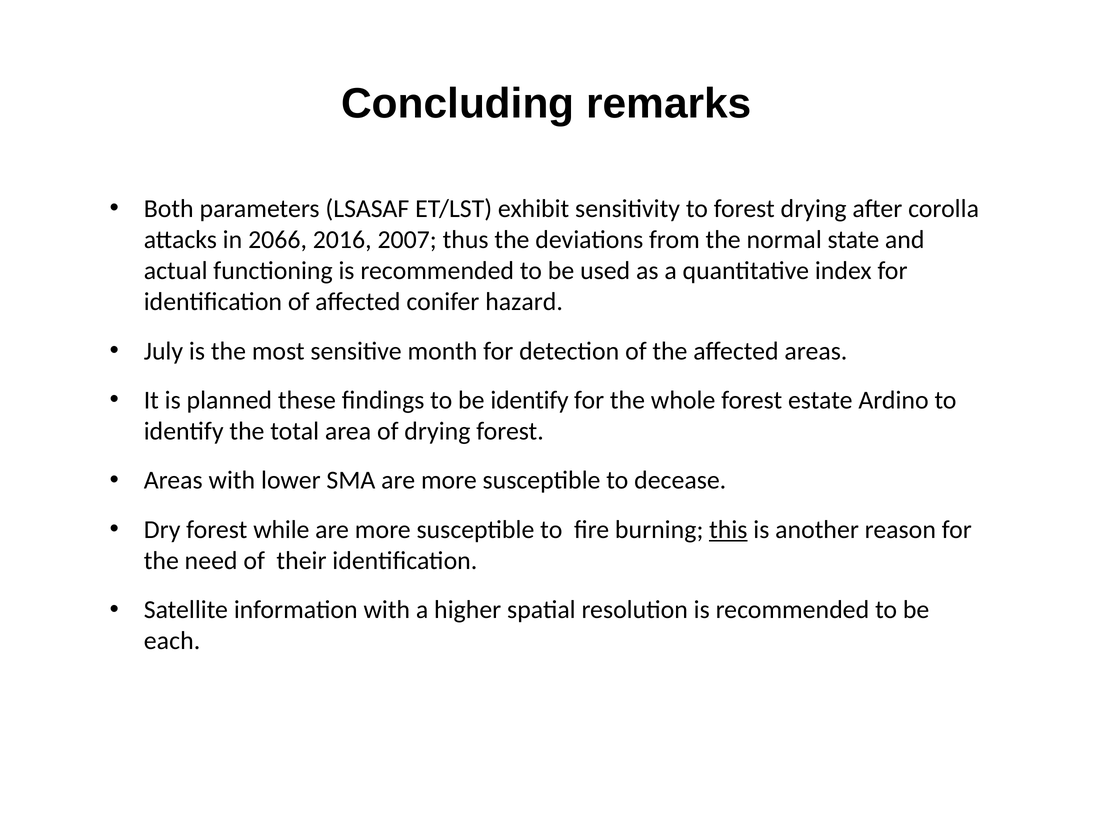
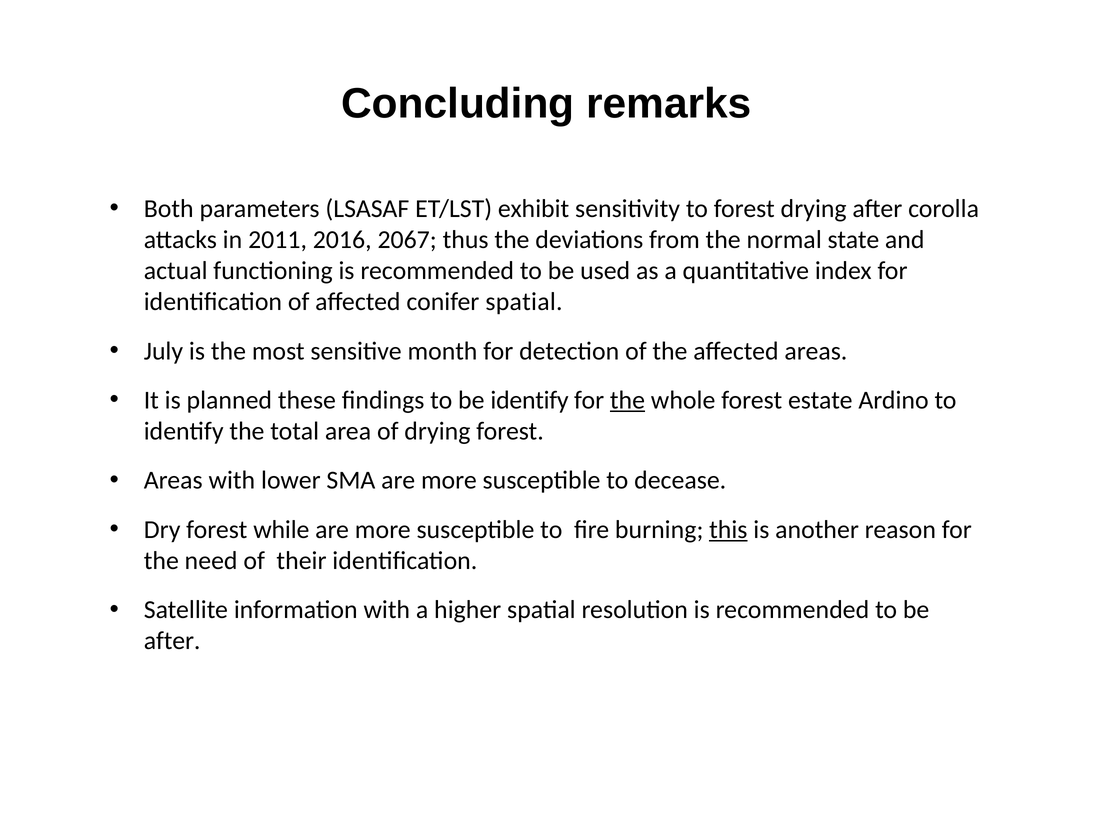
2066: 2066 -> 2011 (278, 240)
2007: 2007 -> 2067 (407, 240)
conifer hazard: hazard -> spatial (524, 302)
the underline: none -> present (627, 400)
each: each -> after (172, 641)
